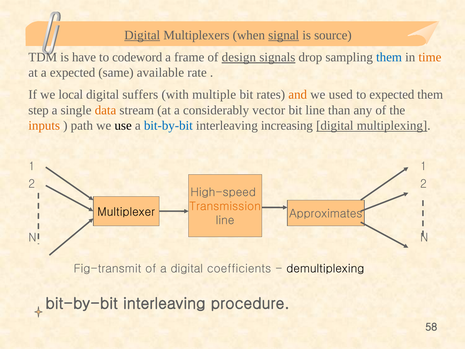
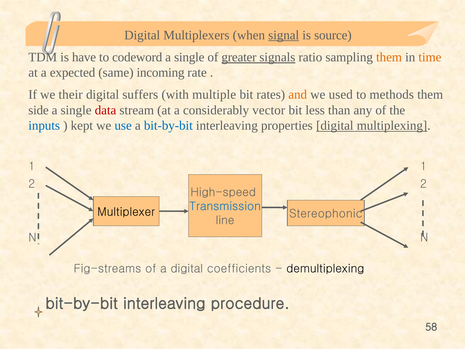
Digital underline: present -> none (142, 35)
frame: frame -> single (189, 57)
design: design -> greater (239, 57)
drop: drop -> ratio (310, 57)
them colour: blue -> orange (389, 57)
available: available -> incoming (161, 73)
local: local -> their (71, 95)
to expected: expected -> methods (392, 95)
step: step -> side (38, 110)
data colour: orange -> red (106, 110)
bit line: line -> less (315, 110)
inputs colour: orange -> blue (44, 126)
path: path -> kept (82, 126)
use colour: black -> blue (123, 126)
increasing: increasing -> properties (287, 126)
Transmission colour: orange -> blue (225, 206)
Approximates: Approximates -> Stereophonic (326, 214)
Fig-transmit: Fig-transmit -> Fig-streams (107, 269)
